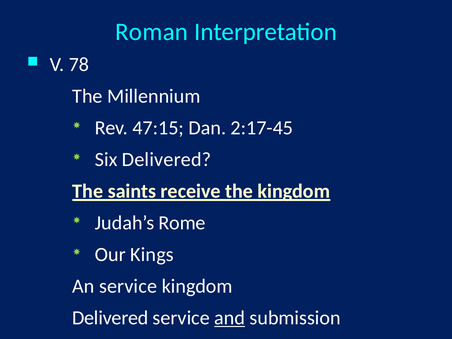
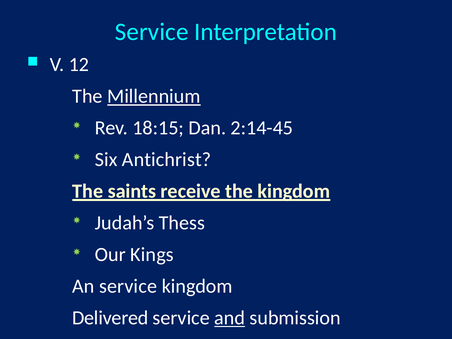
Roman: Roman -> Service (152, 32)
78: 78 -> 12 (79, 65)
Millennium underline: none -> present (154, 96)
47:15: 47:15 -> 18:15 (158, 128)
2:17-45: 2:17-45 -> 2:14-45 (262, 128)
Six Delivered: Delivered -> Antichrist (167, 160)
Rome: Rome -> Thess (182, 223)
